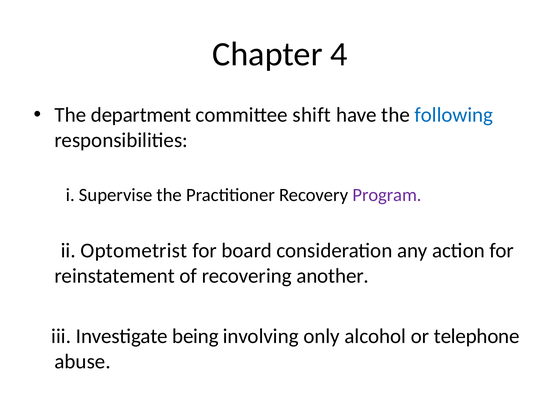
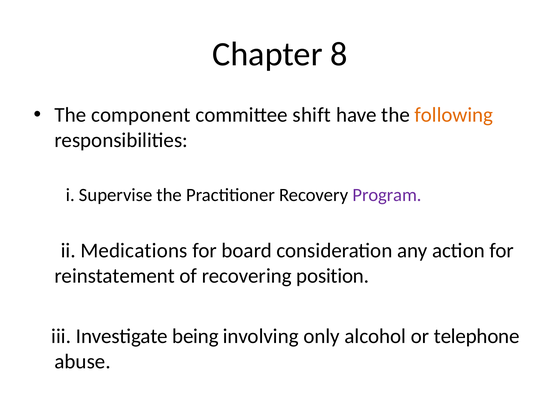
4: 4 -> 8 (339, 54)
department: department -> component (141, 115)
following colour: blue -> orange (454, 115)
Optometrist: Optometrist -> Medications (134, 251)
another: another -> position (333, 276)
